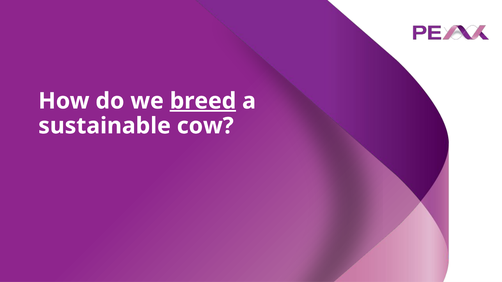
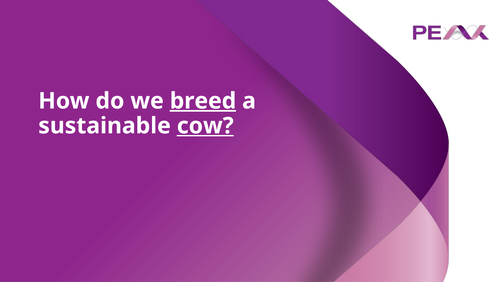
cow underline: none -> present (205, 126)
